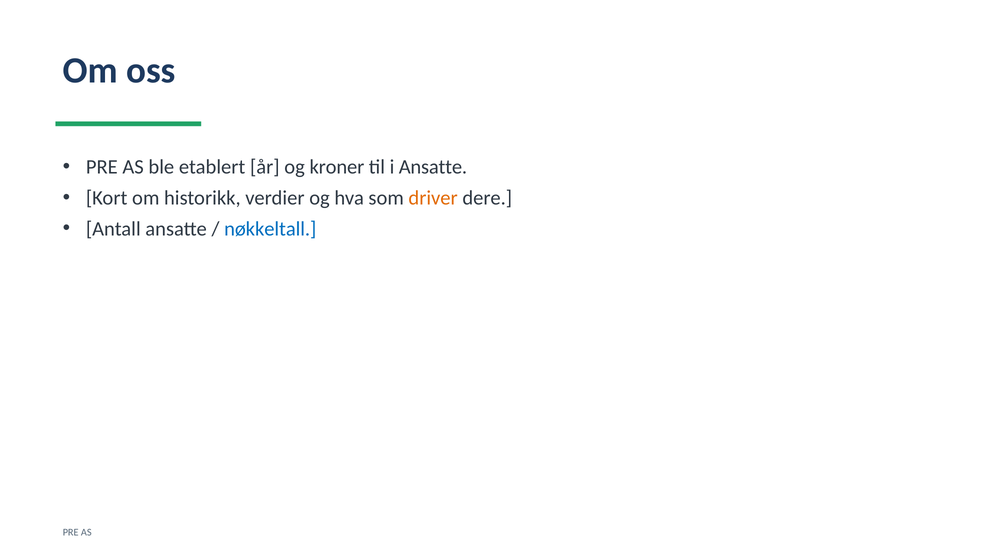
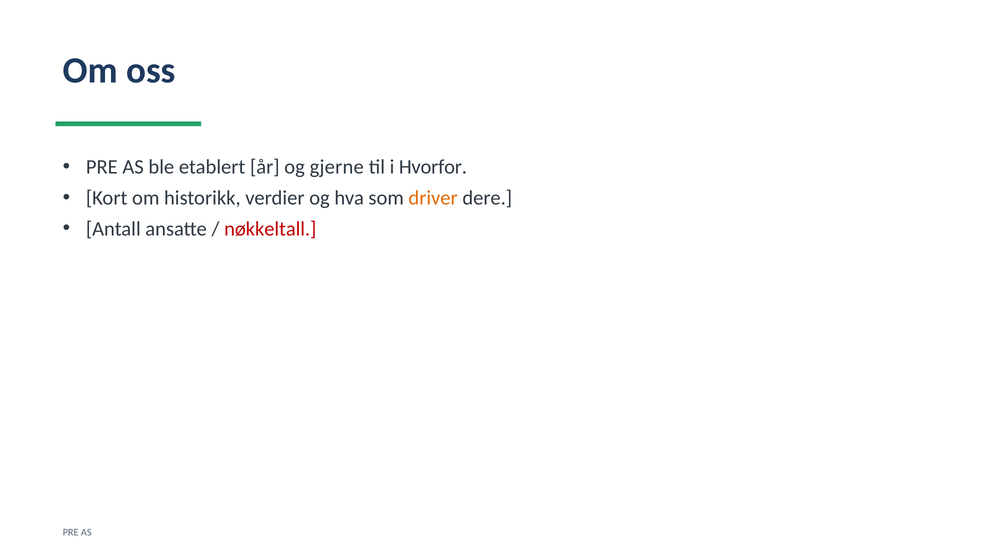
kroner: kroner -> gjerne (337, 167)
i Ansatte: Ansatte -> Hvorfor (433, 167)
nøkkeltall colour: blue -> red (270, 229)
